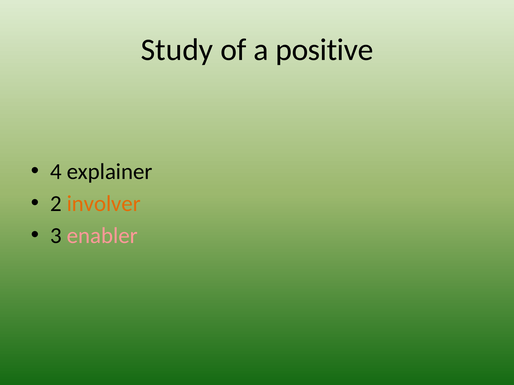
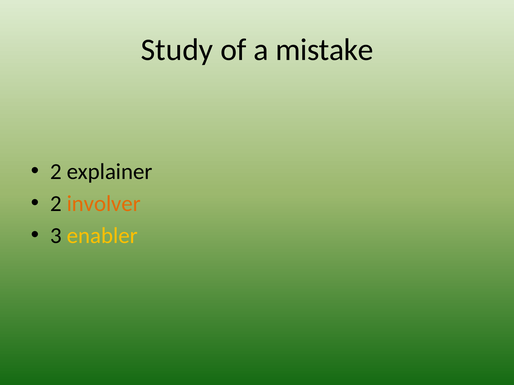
positive: positive -> mistake (324, 50)
4: 4 -> 2 (56, 172)
enabler colour: pink -> yellow (102, 236)
